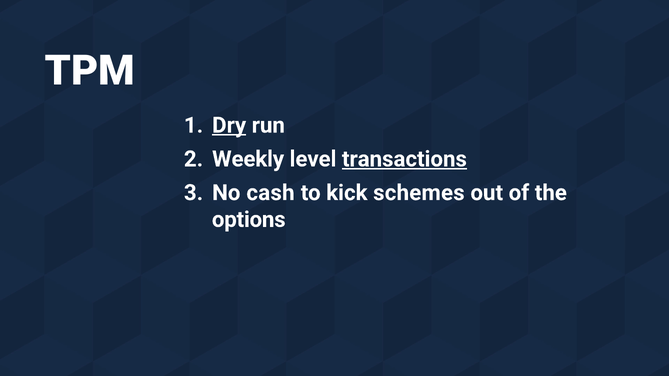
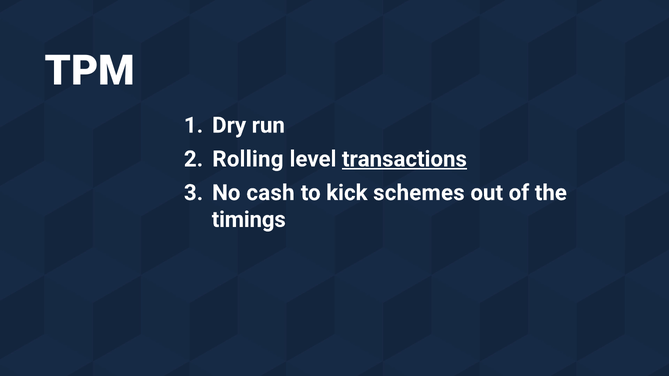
Dry underline: present -> none (229, 125)
Weekly: Weekly -> Rolling (248, 159)
options: options -> timings (249, 220)
